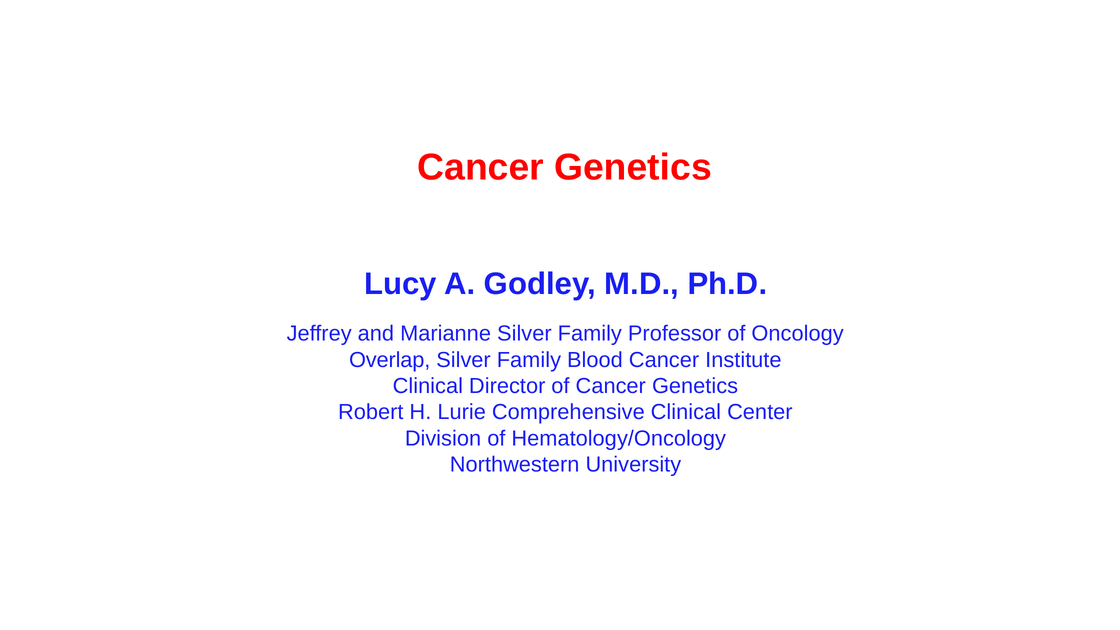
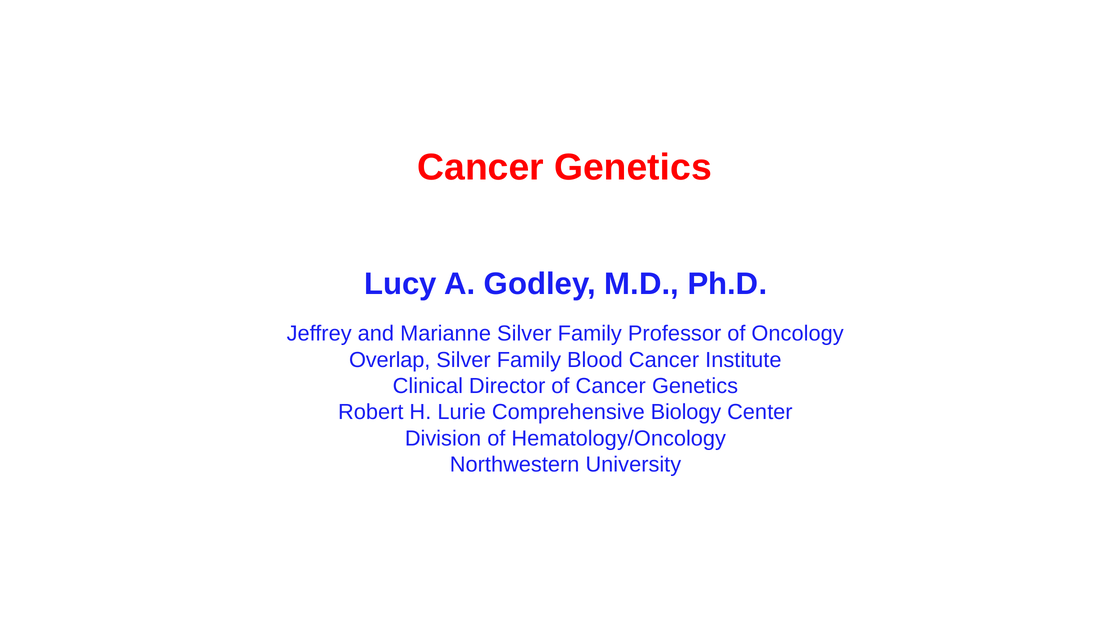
Comprehensive Clinical: Clinical -> Biology (686, 412)
